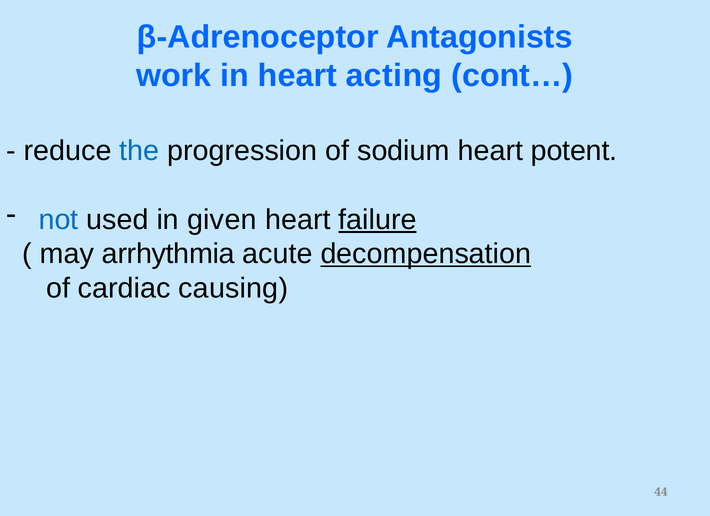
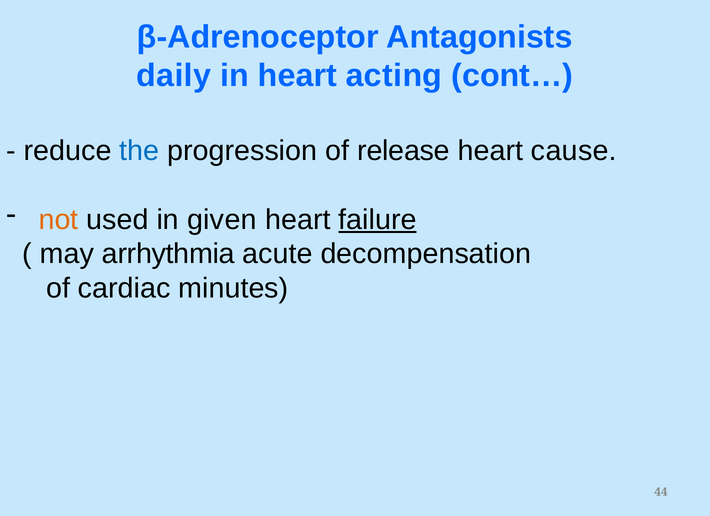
work: work -> daily (174, 76)
sodium: sodium -> release (404, 151)
potent: potent -> cause (574, 151)
not colour: blue -> orange (59, 220)
decompensation underline: present -> none (426, 254)
causing: causing -> minutes (233, 289)
